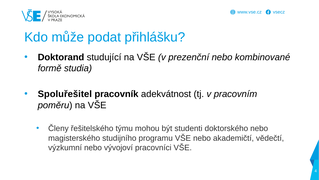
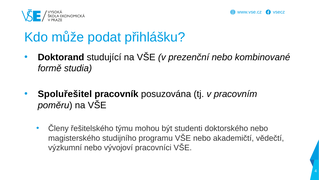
adekvátnost: adekvátnost -> posuzována (166, 94)
